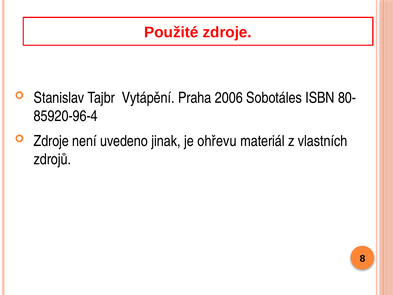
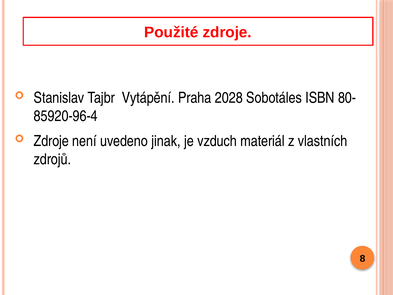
2006: 2006 -> 2028 (229, 98)
ohřevu: ohřevu -> vzduch (217, 141)
